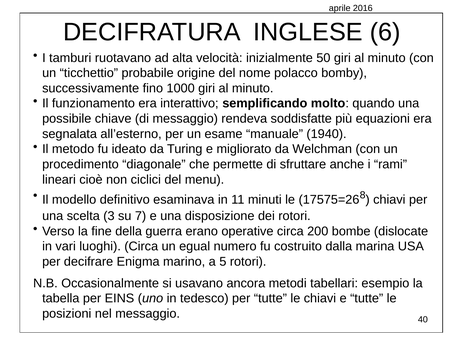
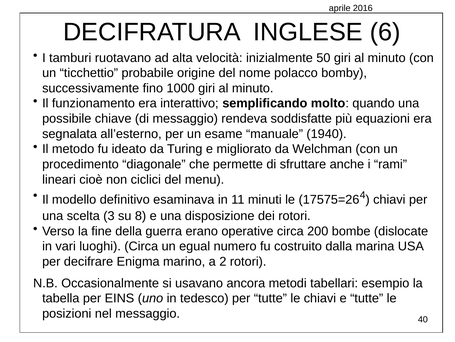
8: 8 -> 4 (363, 195)
7: 7 -> 8 (141, 216)
5: 5 -> 2 (223, 261)
